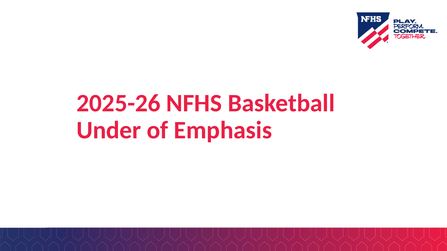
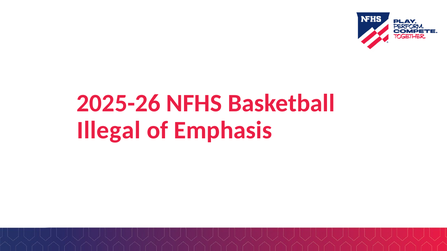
Under: Under -> Illegal (109, 130)
